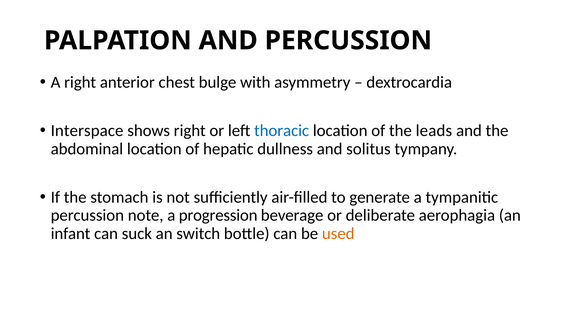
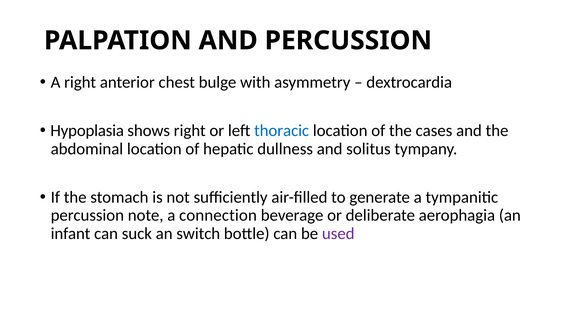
Interspace: Interspace -> Hypoplasia (87, 130)
leads: leads -> cases (434, 130)
progression: progression -> connection (218, 215)
used colour: orange -> purple (338, 233)
